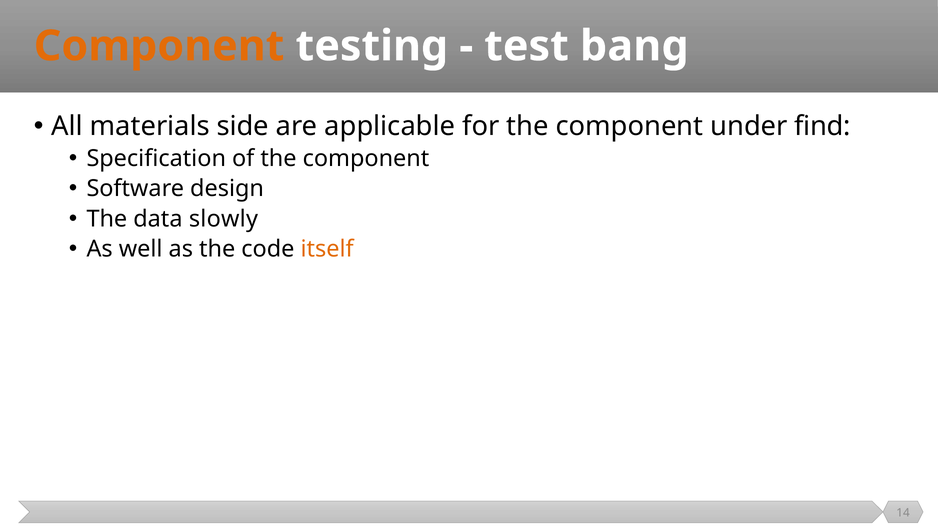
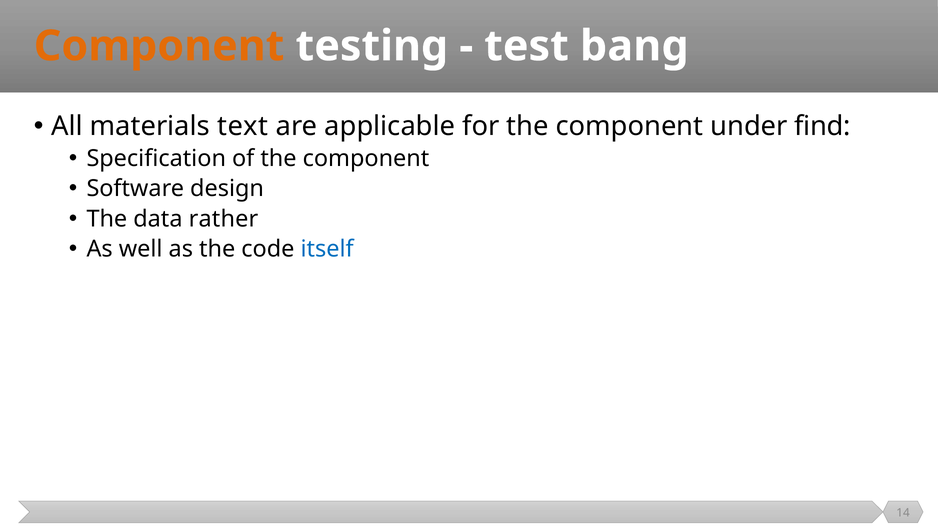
side: side -> text (243, 126)
slowly: slowly -> rather (223, 219)
itself colour: orange -> blue (327, 249)
